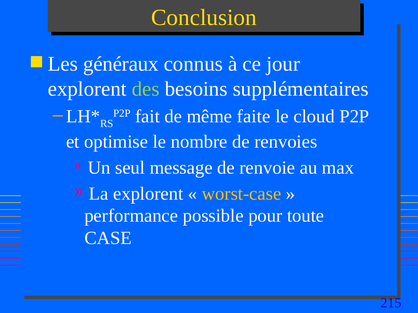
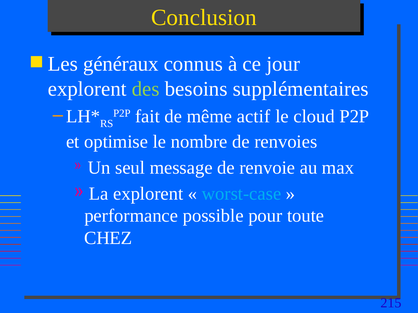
faite: faite -> actif (254, 116)
worst-case colour: yellow -> light blue (242, 194)
CASE: CASE -> CHEZ (108, 238)
